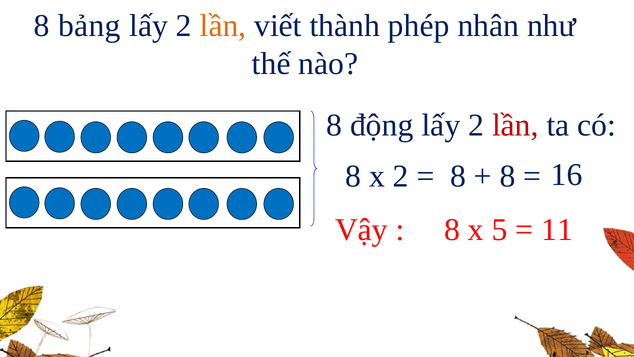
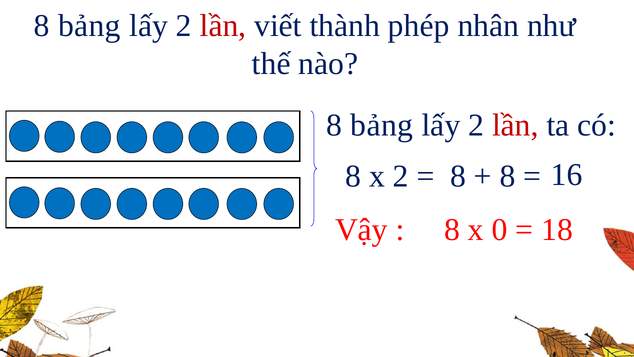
lần colour: orange -> red (223, 26)
động: động -> bảng (382, 125)
5: 5 -> 0 (500, 229)
11: 11 -> 18 (557, 229)
